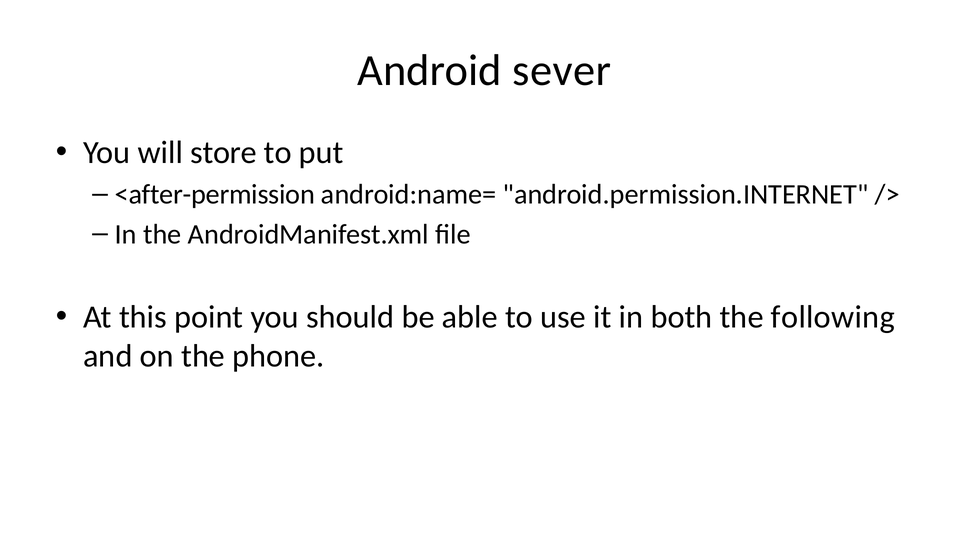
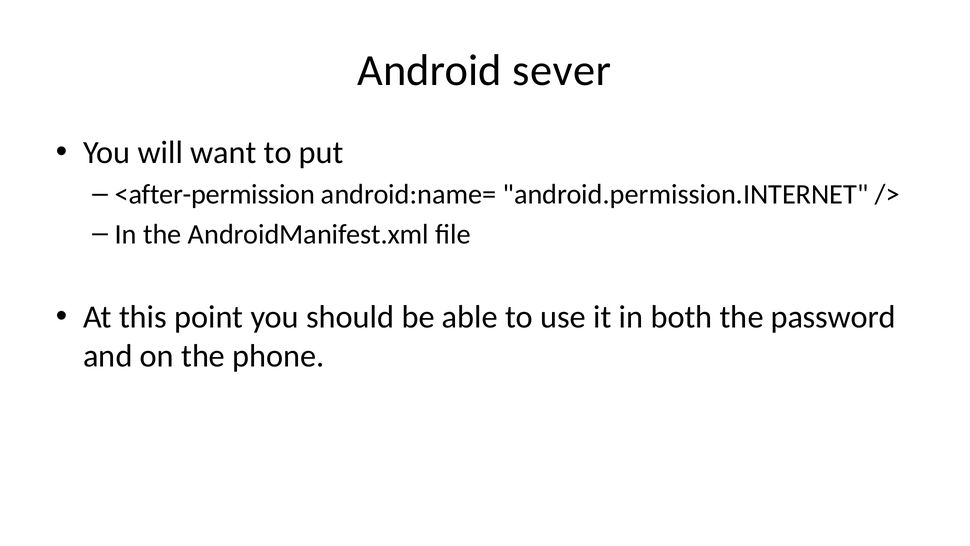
store: store -> want (224, 153)
following: following -> password (833, 317)
